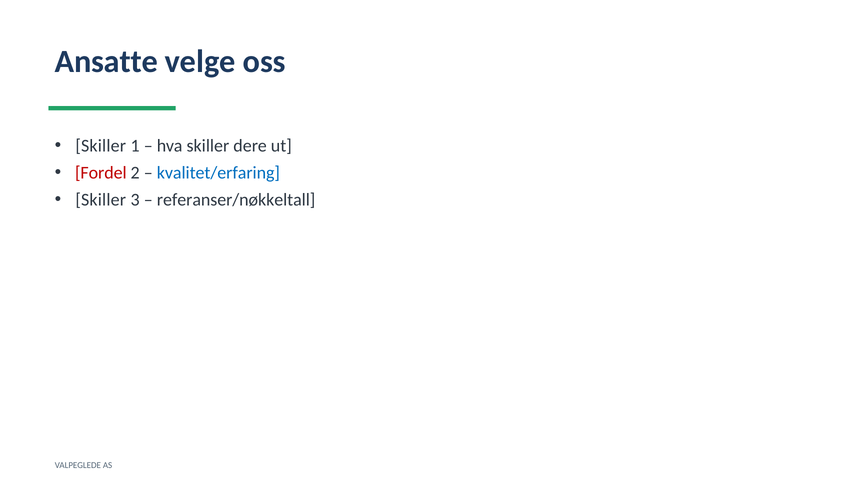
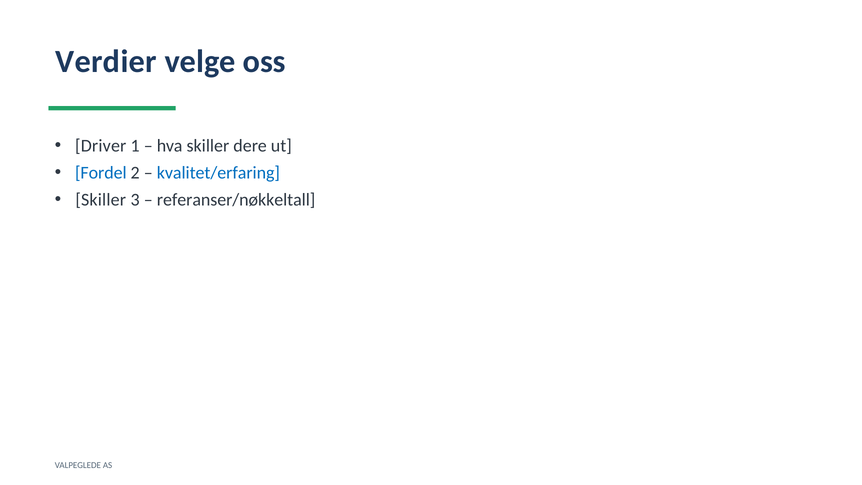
Ansatte: Ansatte -> Verdier (106, 62)
Skiller: Skiller -> Driver (101, 146)
Fordel colour: red -> blue (101, 173)
